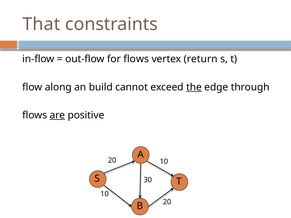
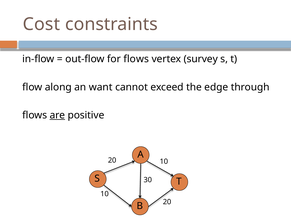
That: That -> Cost (41, 24)
return: return -> survey (201, 59)
build: build -> want (101, 87)
the underline: present -> none (194, 87)
